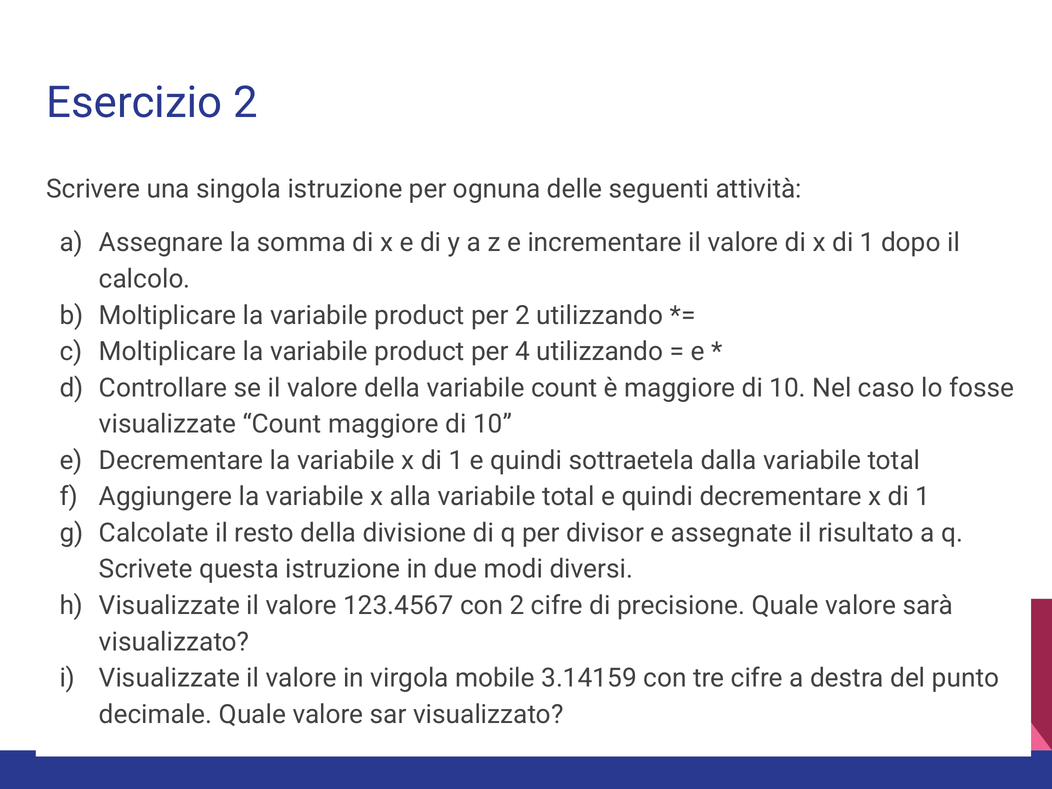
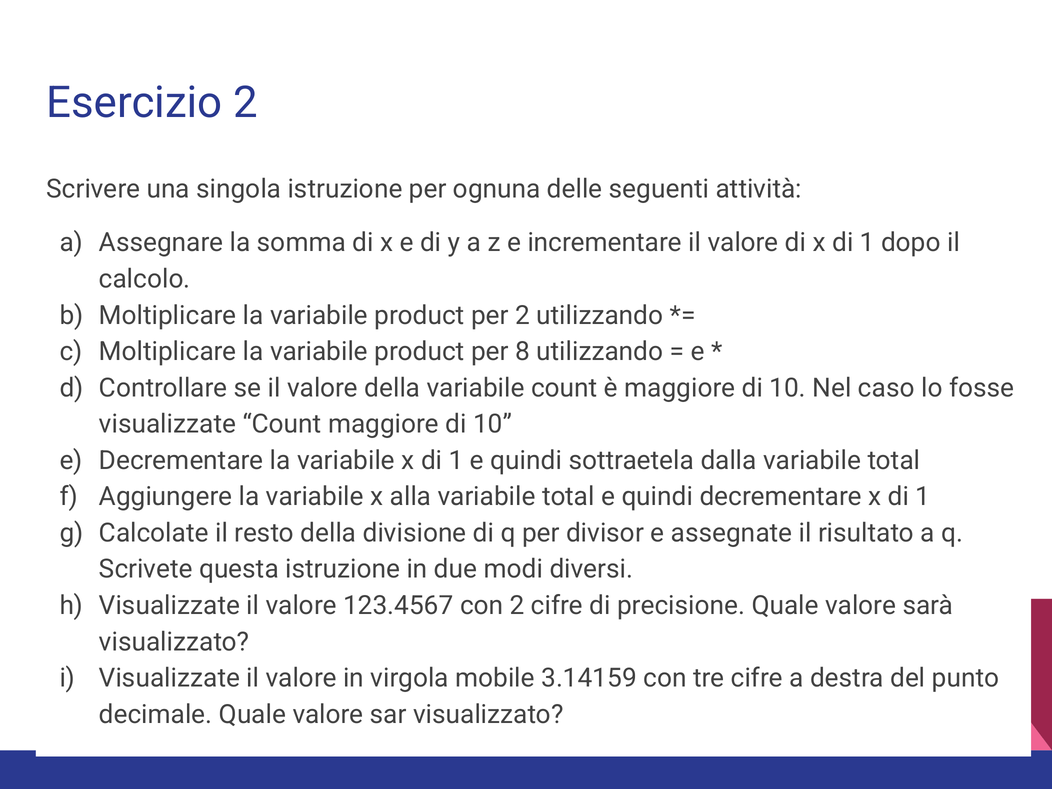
4: 4 -> 8 (522, 352)
